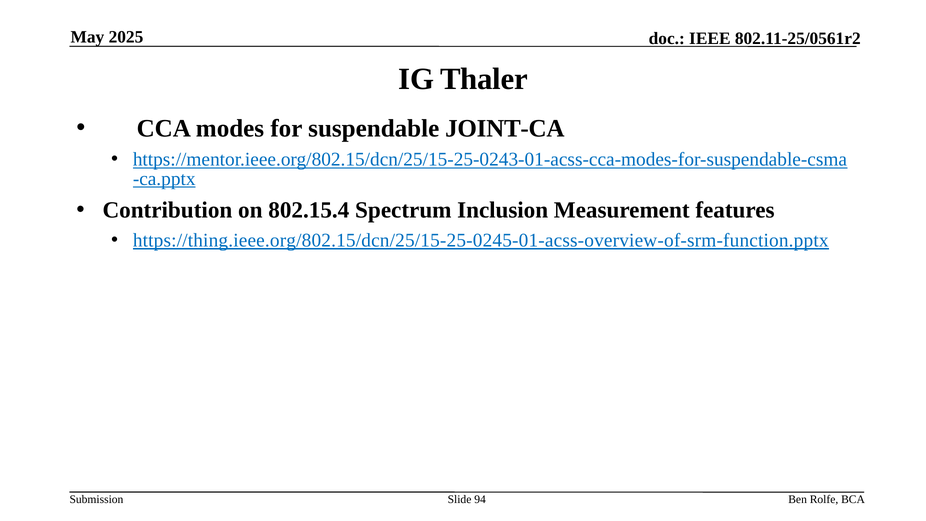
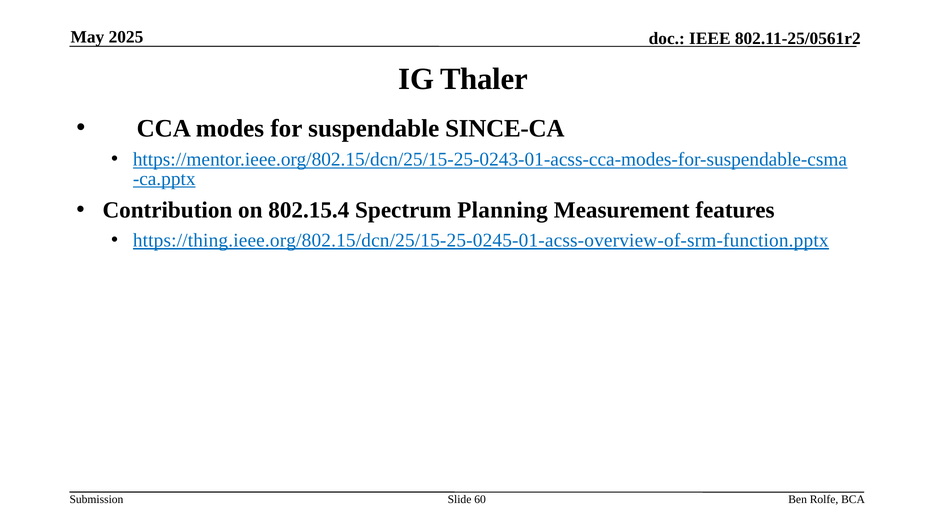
JOINT-CA: JOINT-CA -> SINCE-CA (505, 128)
Inclusion: Inclusion -> Planning (503, 210)
94: 94 -> 60 (480, 500)
